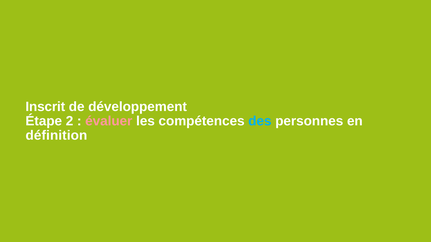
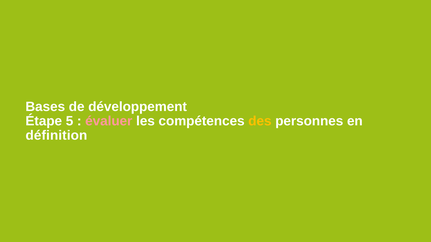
Inscrit: Inscrit -> Bases (45, 107)
2: 2 -> 5 (70, 121)
des colour: light blue -> yellow (260, 121)
